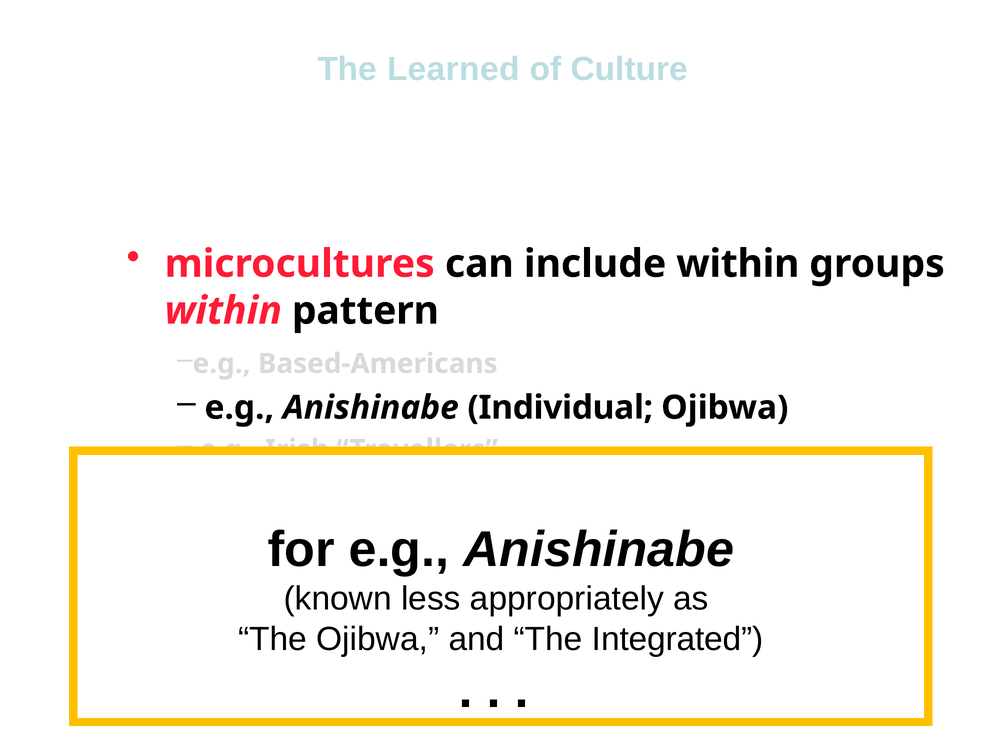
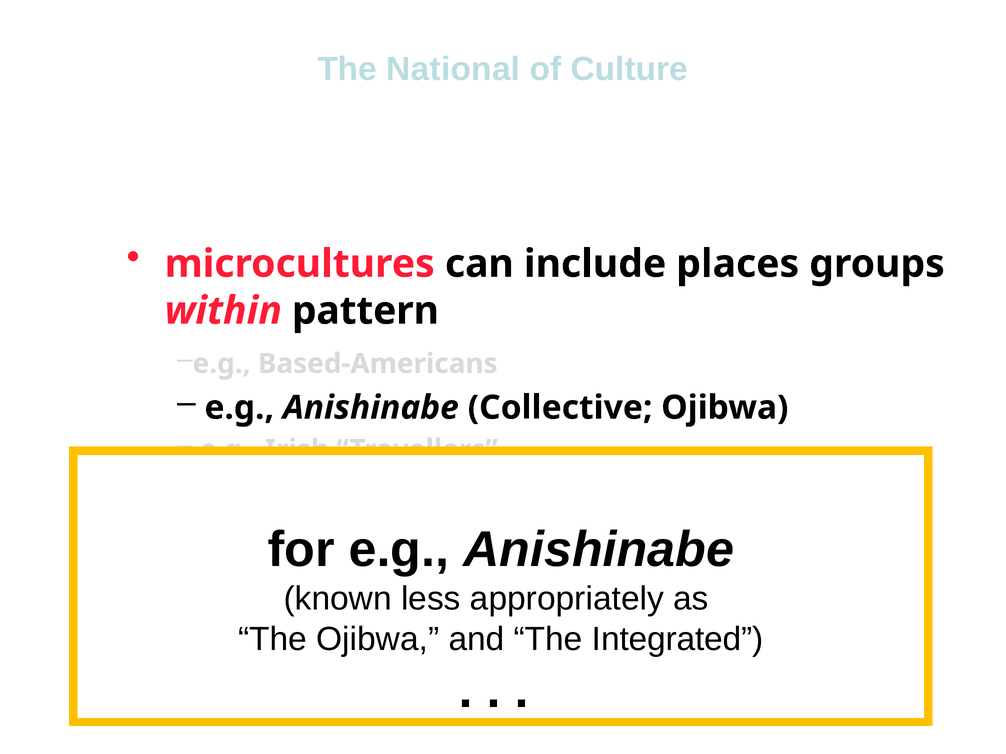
Learned: Learned -> National (453, 69)
include within: within -> places (738, 264)
Individual: Individual -> Collective (560, 408)
